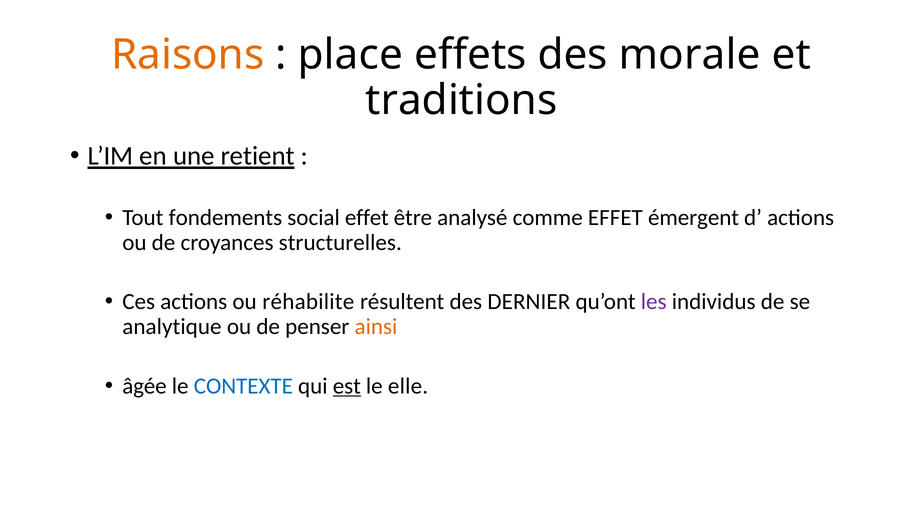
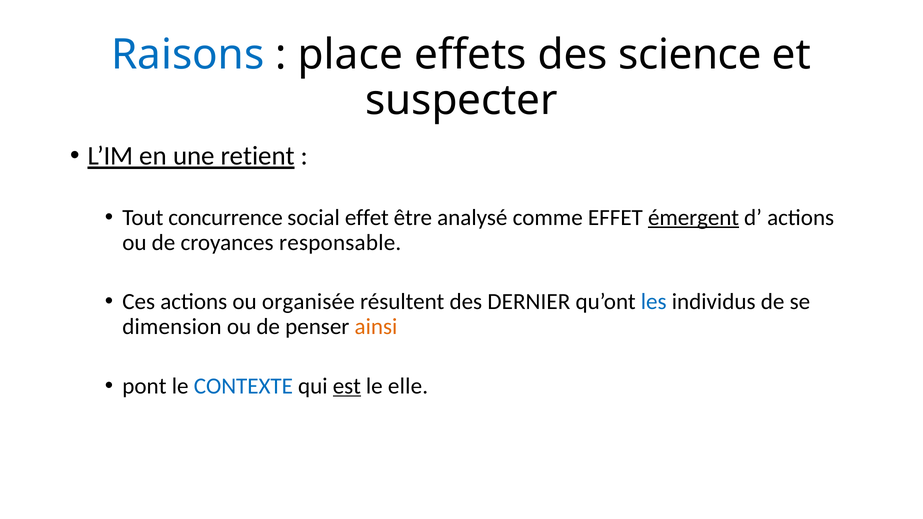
Raisons colour: orange -> blue (188, 55)
morale: morale -> science (690, 55)
traditions: traditions -> suspecter (461, 100)
fondements: fondements -> concurrence (226, 218)
émergent underline: none -> present (694, 218)
structurelles: structurelles -> responsable (340, 242)
réhabilite: réhabilite -> organisée (308, 302)
les colour: purple -> blue (654, 302)
analytique: analytique -> dimension (172, 327)
âgée: âgée -> pont (144, 386)
